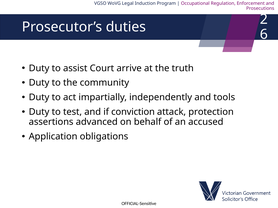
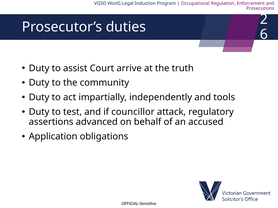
conviction: conviction -> councillor (133, 112)
protection: protection -> regulatory (211, 112)
